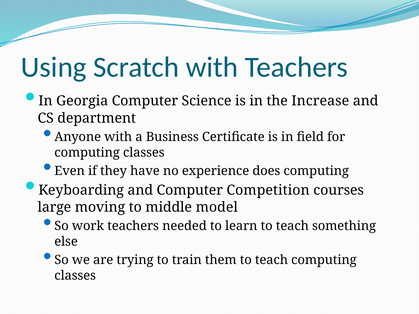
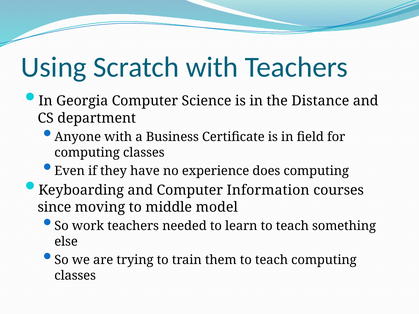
Increase: Increase -> Distance (320, 101)
Competition: Competition -> Information (268, 190)
large: large -> since (54, 207)
